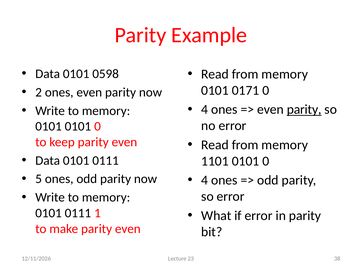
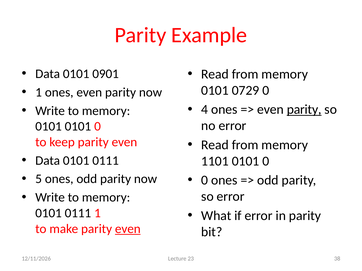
0598: 0598 -> 0901 (106, 74)
0171: 0171 -> 0729 (246, 91)
2: 2 -> 1 (39, 92)
4: 4 -> 0 (205, 181)
even underline: none -> present (128, 229)
